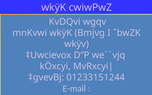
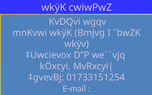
01233151244: 01233151244 -> 01733151254 (96, 77)
